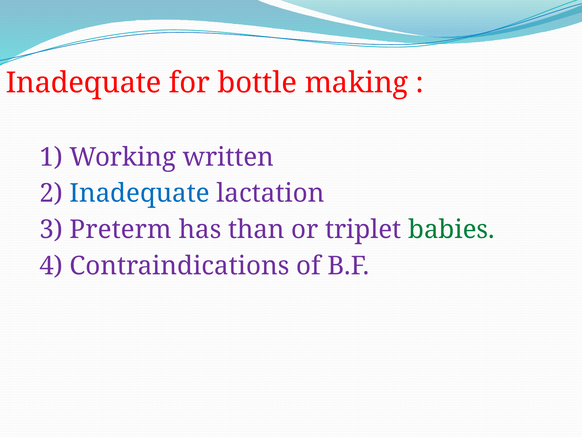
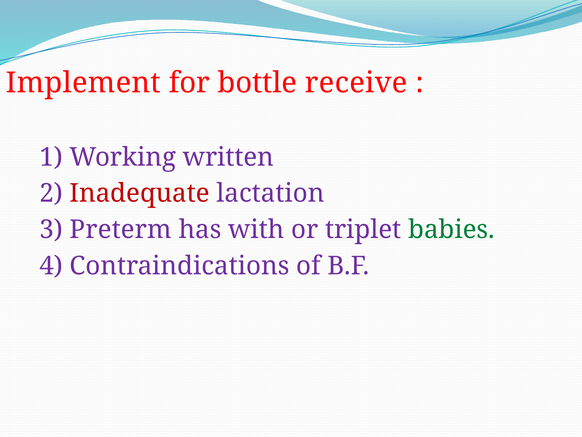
Inadequate: Inadequate -> Implement (83, 83)
making: making -> receive (356, 83)
Inadequate colour: blue -> red (140, 193)
than: than -> with (256, 229)
